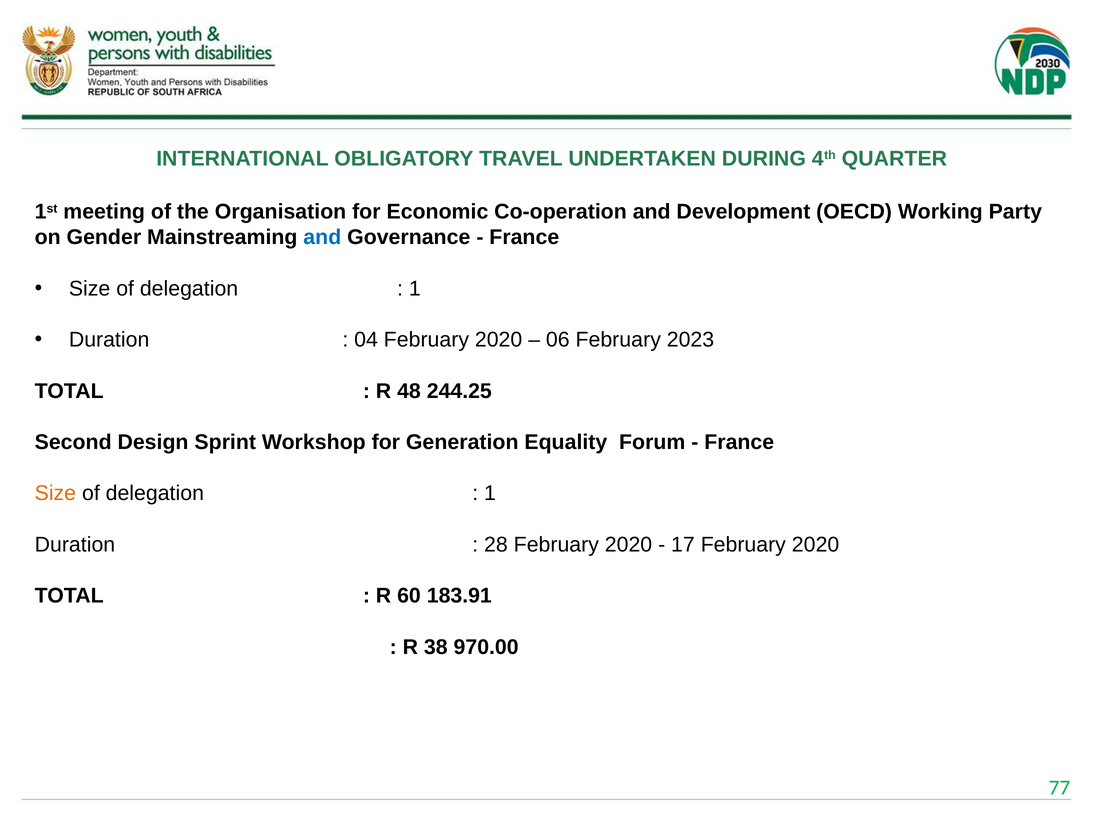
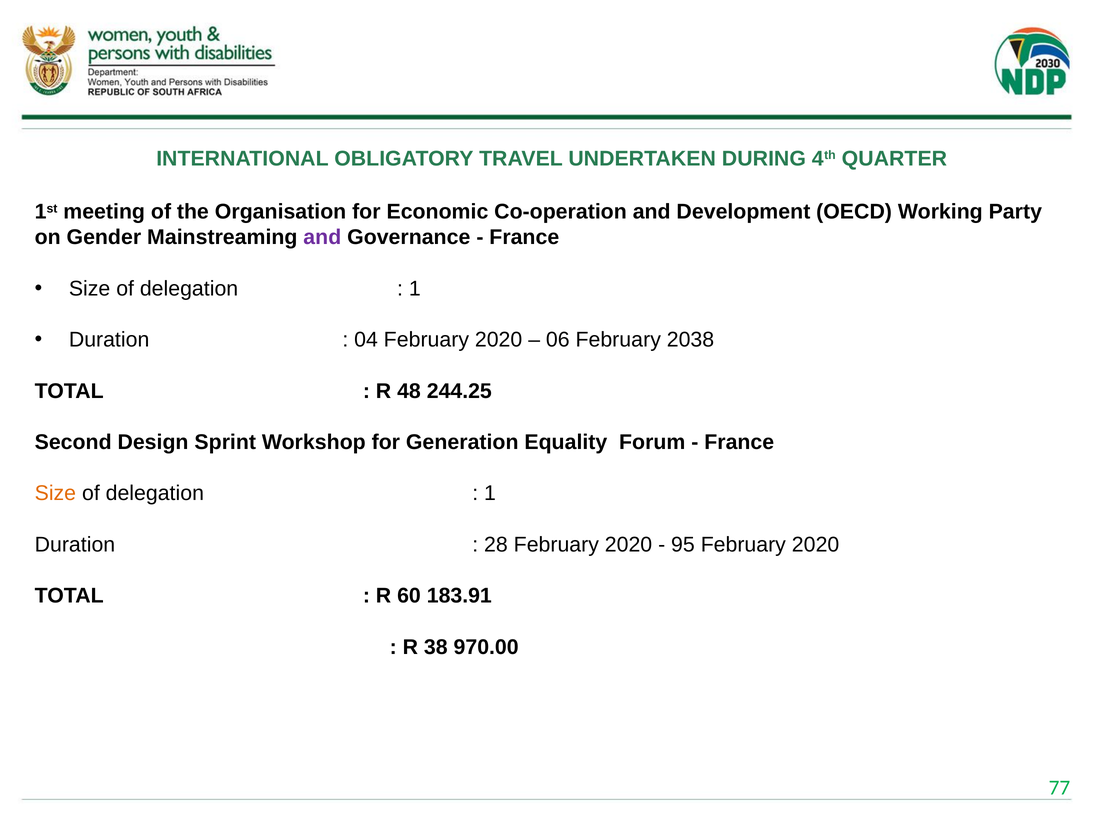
and colour: blue -> purple (322, 237)
2023: 2023 -> 2038 (690, 340)
17: 17 -> 95 (683, 544)
